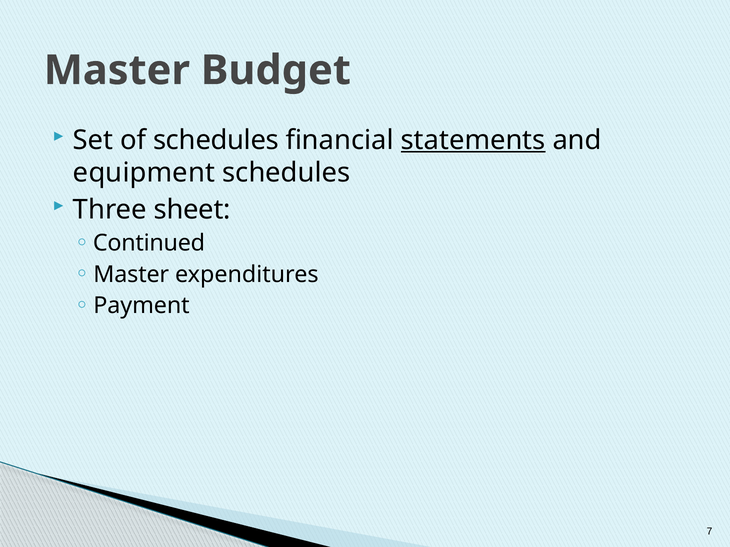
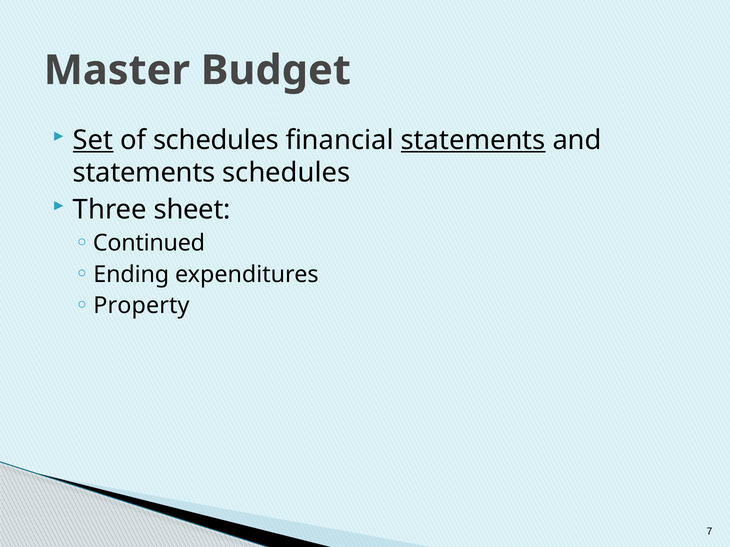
Set underline: none -> present (93, 140)
equipment: equipment -> statements (144, 173)
Master: Master -> Ending (131, 275)
Payment: Payment -> Property (141, 306)
